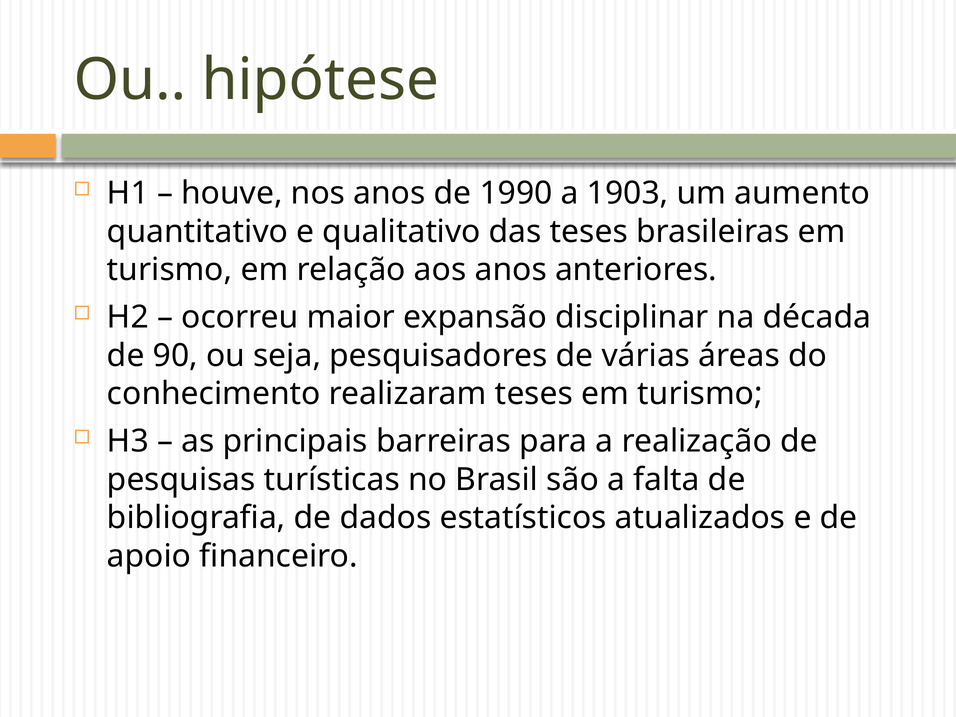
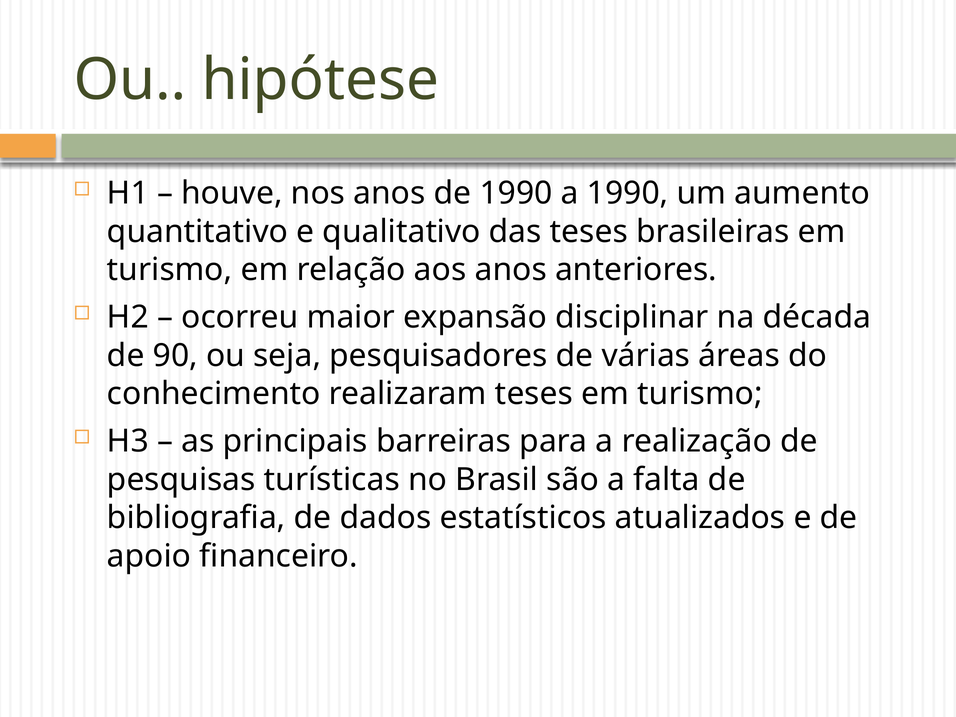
a 1903: 1903 -> 1990 (628, 193)
